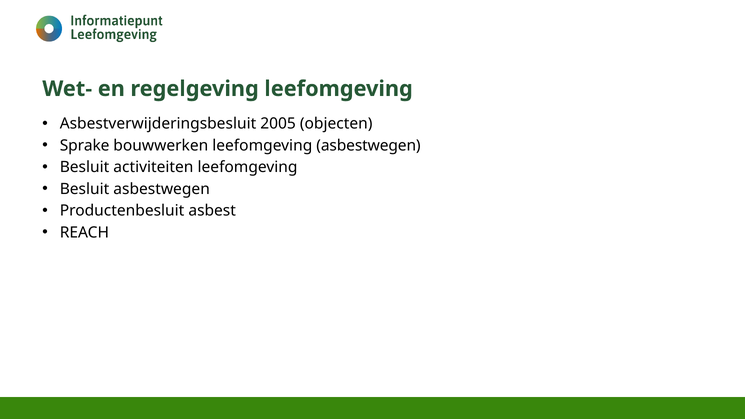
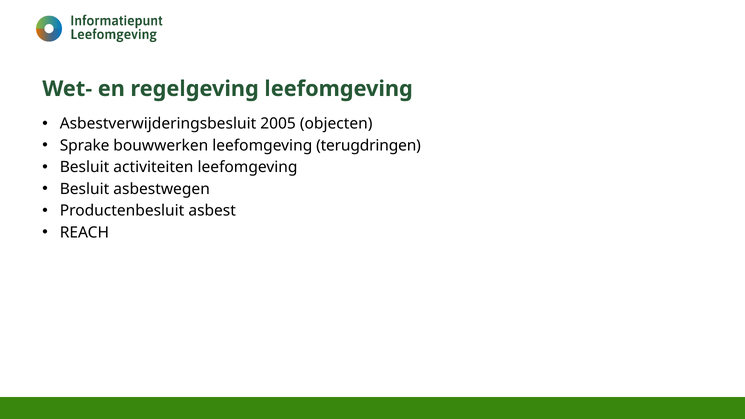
leefomgeving asbestwegen: asbestwegen -> terugdringen (369, 146)
